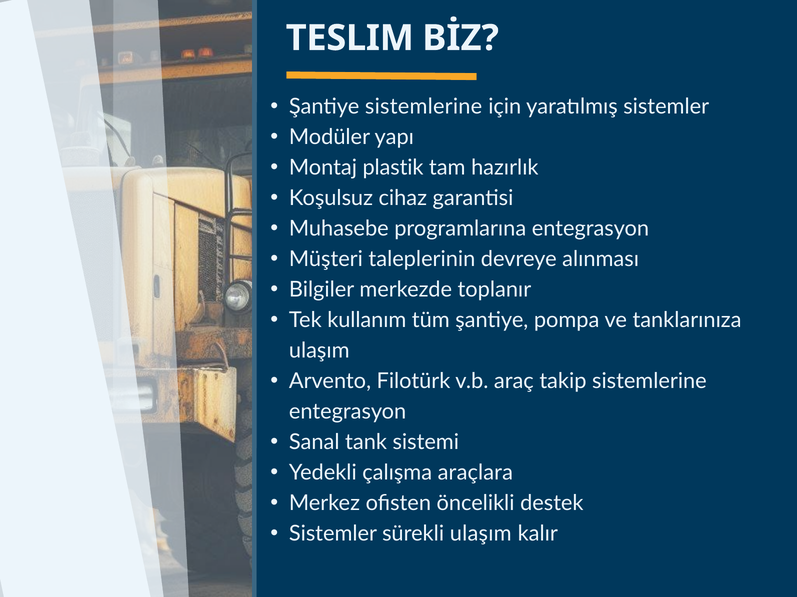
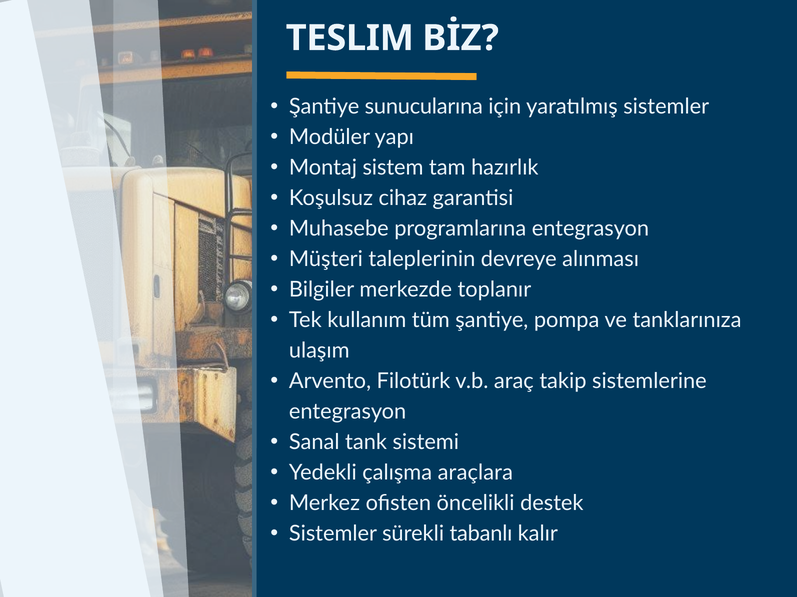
Şantiye sistemlerine: sistemlerine -> sunucularına (424, 107)
plastik: plastik -> sistem (393, 168)
sürekli ulaşım: ulaşım -> tabanlı (481, 534)
